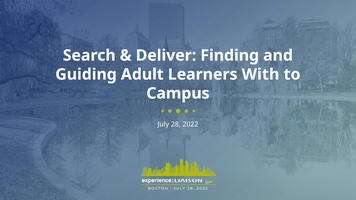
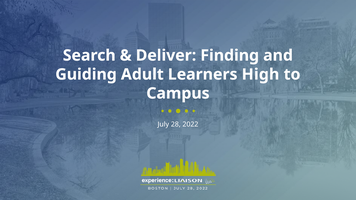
With: With -> High (260, 74)
